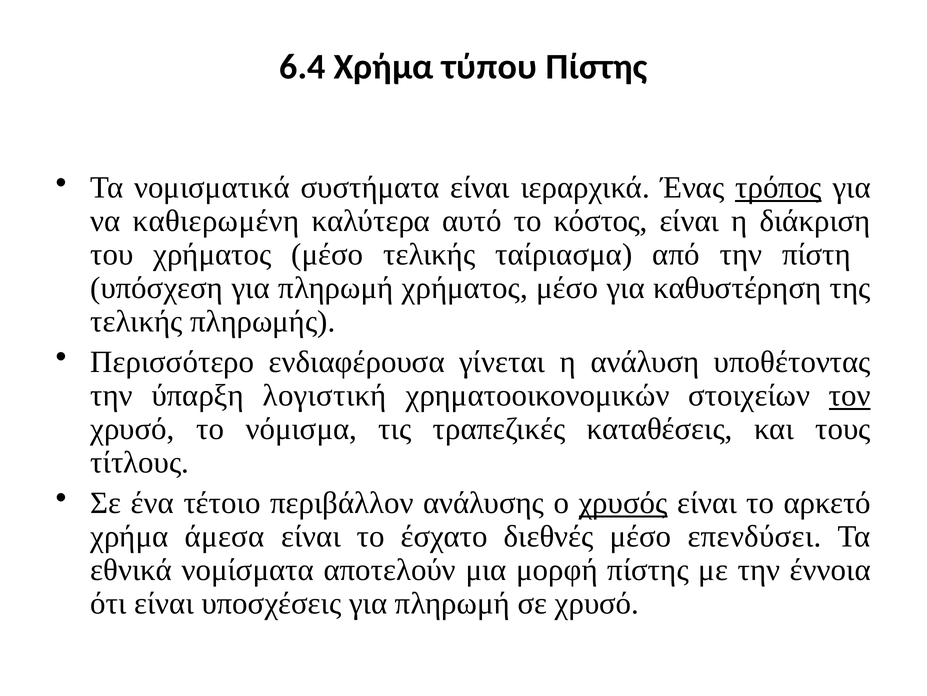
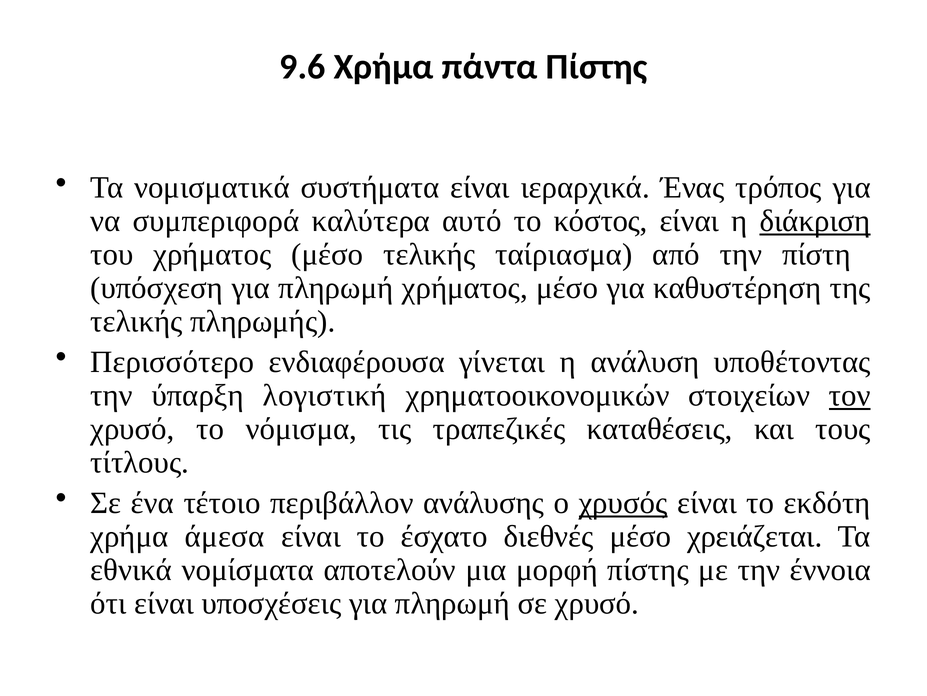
6.4: 6.4 -> 9.6 (303, 67)
τύπου: τύπου -> πάντα (490, 67)
τρόπος underline: present -> none (778, 188)
καθιερωμένη: καθιερωμένη -> συμπεριφορά (216, 221)
διάκριση underline: none -> present (815, 221)
αρκετό: αρκετό -> εκδότη (827, 503)
επενδύσει: επενδύσει -> χρειάζεται (755, 536)
